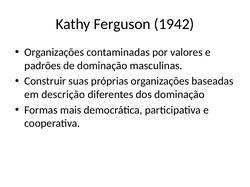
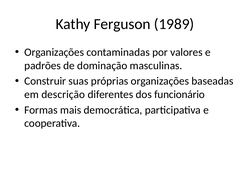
1942: 1942 -> 1989 (174, 24)
dos dominação: dominação -> funcionário (179, 95)
